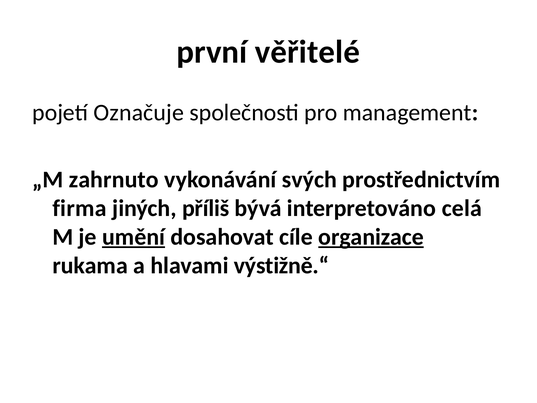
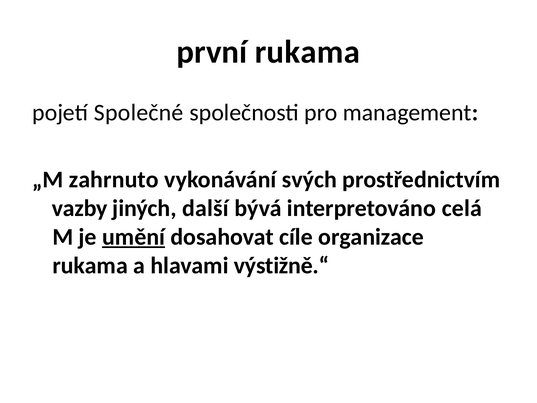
první věřitelé: věřitelé -> rukama (307, 52)
Označuje: Označuje -> Společné (139, 113)
firma: firma -> vazby (80, 208)
příliš: příliš -> další (205, 208)
organizace underline: present -> none (371, 237)
